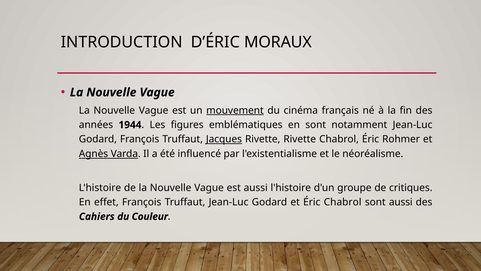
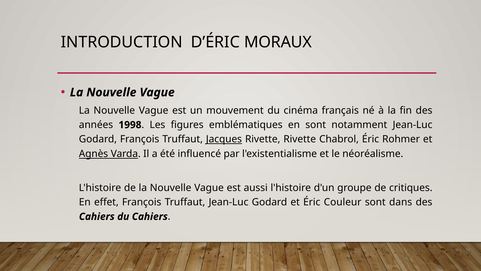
mouvement underline: present -> none (235, 110)
1944: 1944 -> 1998 (130, 125)
Éric Chabrol: Chabrol -> Couleur (343, 202)
sont aussi: aussi -> dans (401, 202)
du Couleur: Couleur -> Cahiers (150, 216)
